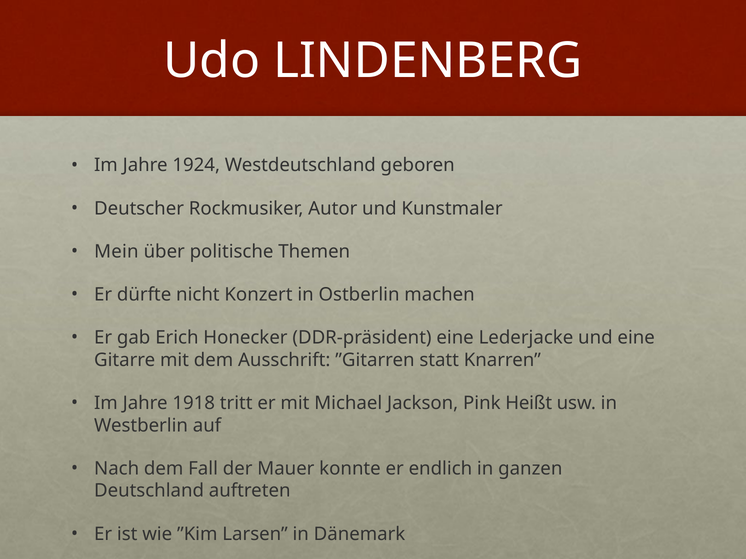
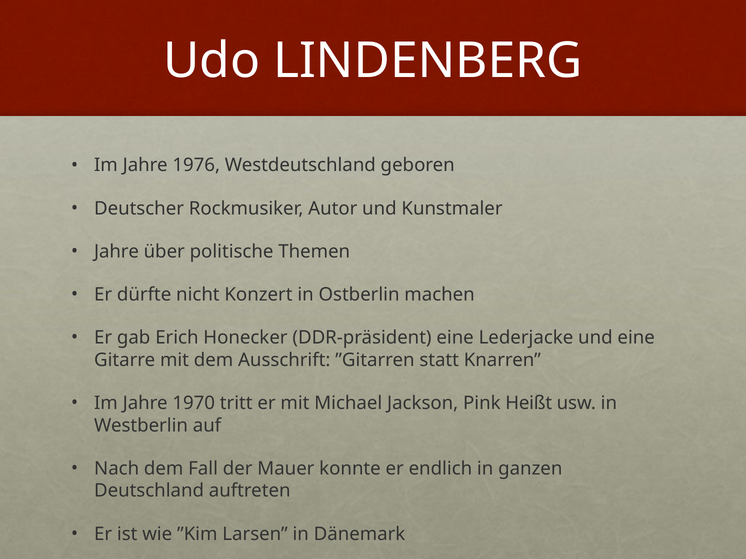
1924: 1924 -> 1976 (196, 165)
Mein: Mein -> Jahre (117, 252)
1918: 1918 -> 1970 (194, 403)
